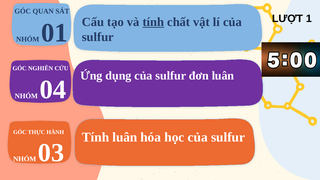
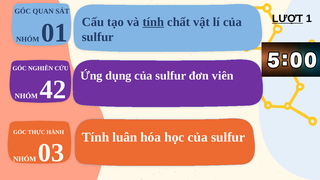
LƯỢT underline: none -> present (287, 19)
đơn luân: luân -> viên (223, 76)
04: 04 -> 42 (53, 89)
